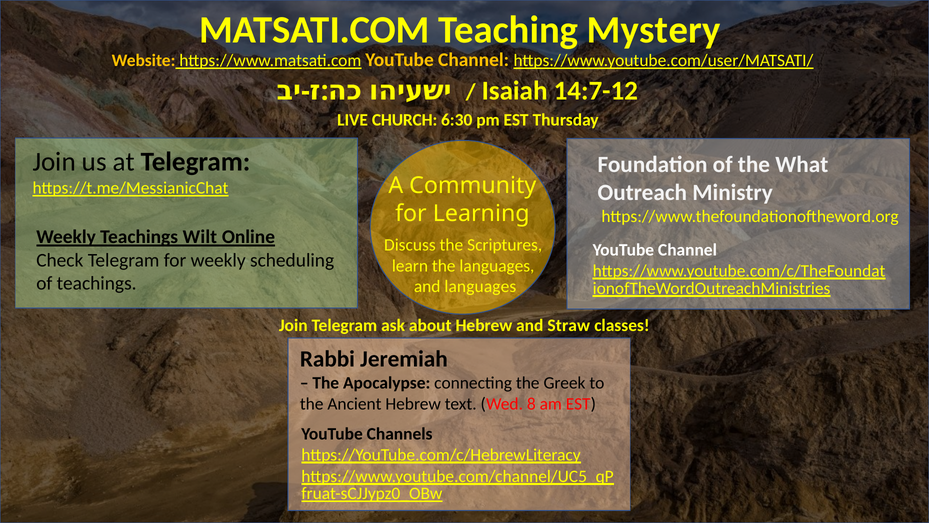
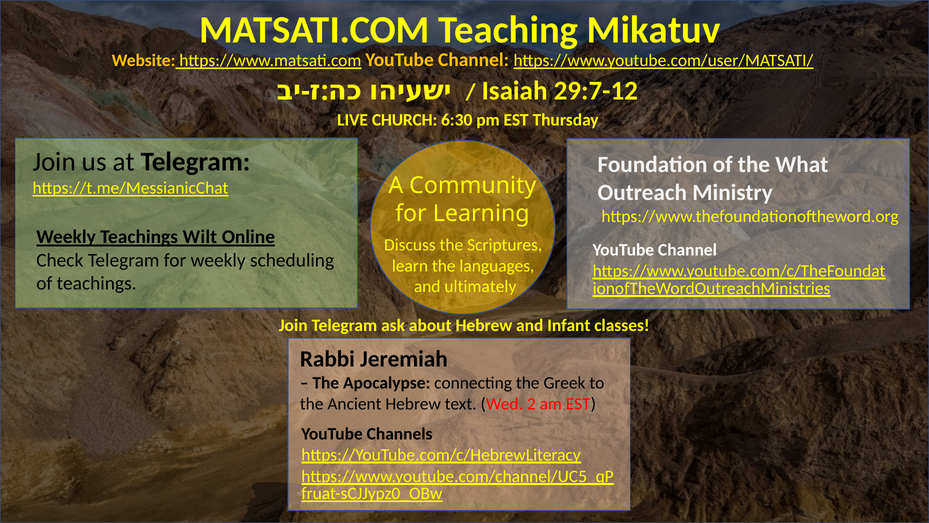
Mystery: Mystery -> Mikatuv (654, 30)
14:7-12: 14:7-12 -> 29:7-12 (596, 91)
and languages: languages -> ultimately (480, 286)
Straw: Straw -> Infant (569, 325)
8: 8 -> 2 (531, 404)
